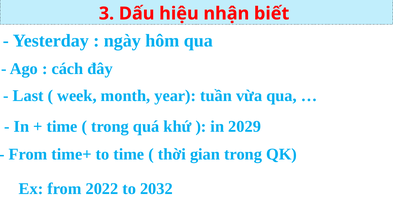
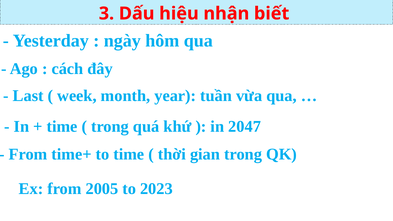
2029: 2029 -> 2047 (245, 126)
2022: 2022 -> 2005 (102, 189)
2032: 2032 -> 2023 (156, 189)
